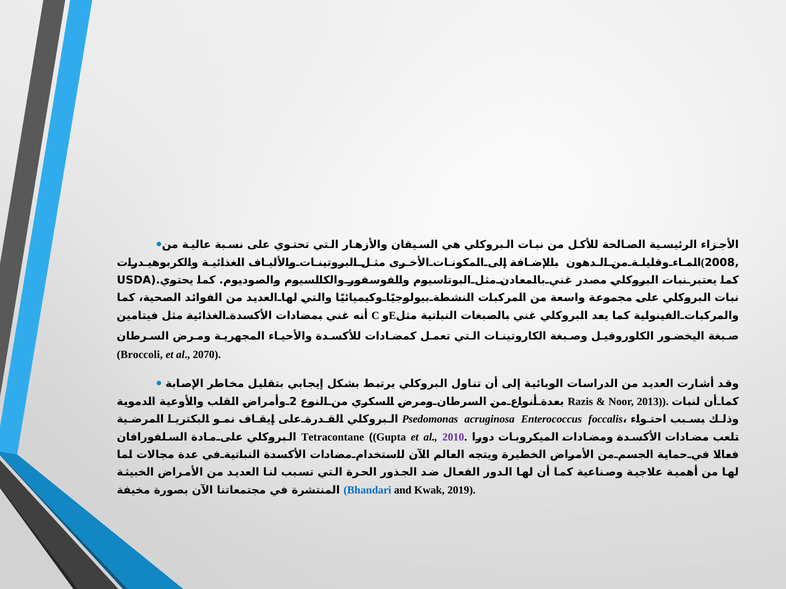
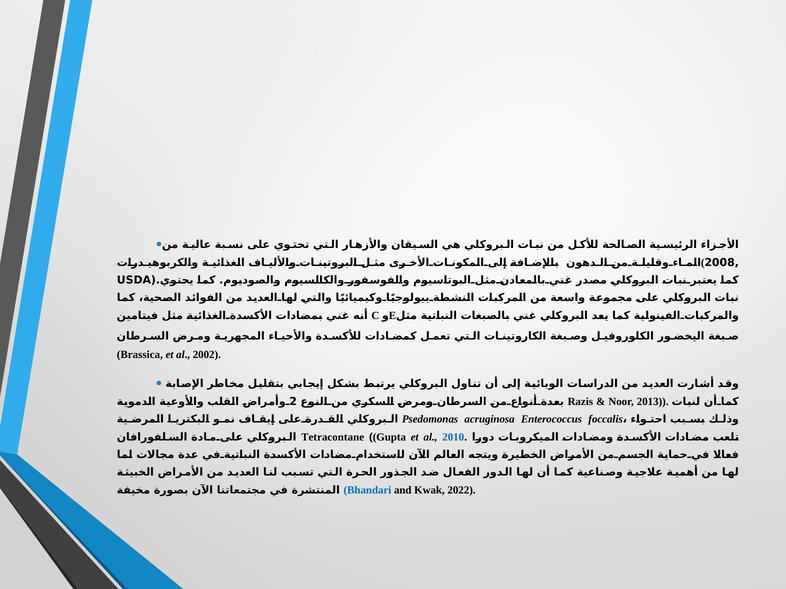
Broccoli: Broccoli -> Brassica (140, 355)
2070: 2070 -> 2002 (207, 355)
2010 colour: purple -> blue (453, 437)
2019: 2019 -> 2022 (462, 490)
